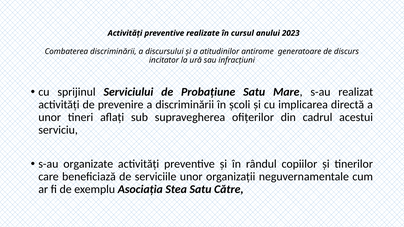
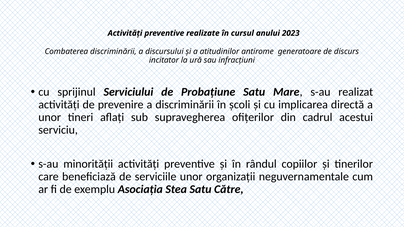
organizate: organizate -> minorităţii (88, 164)
